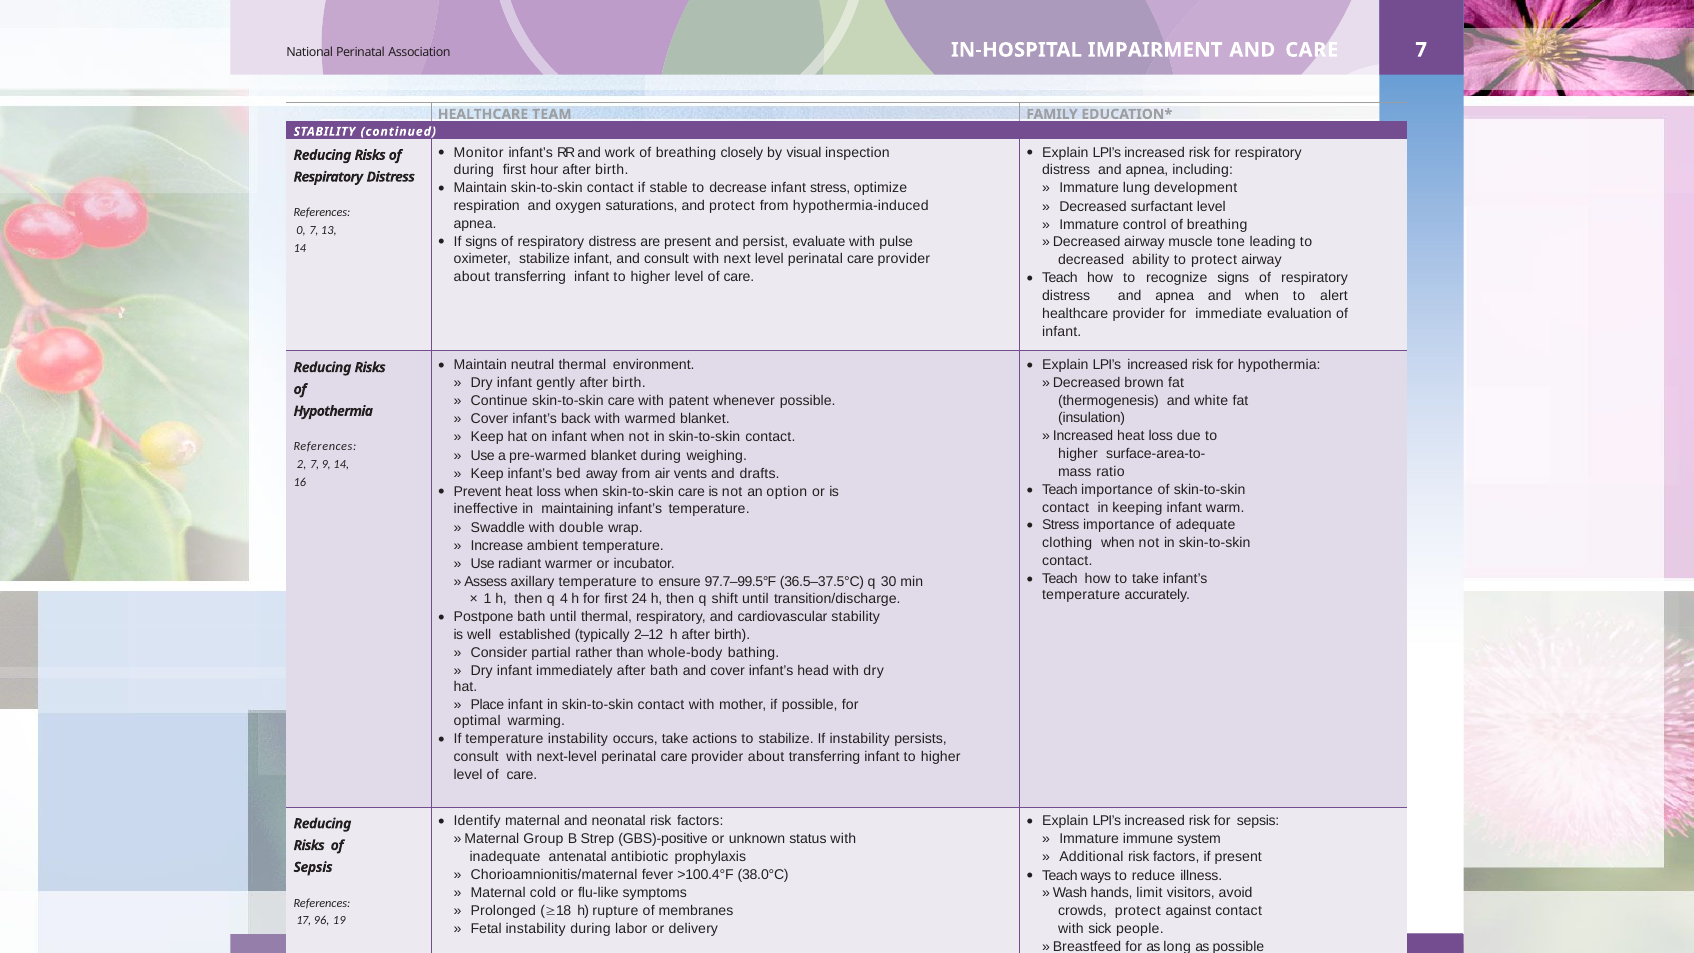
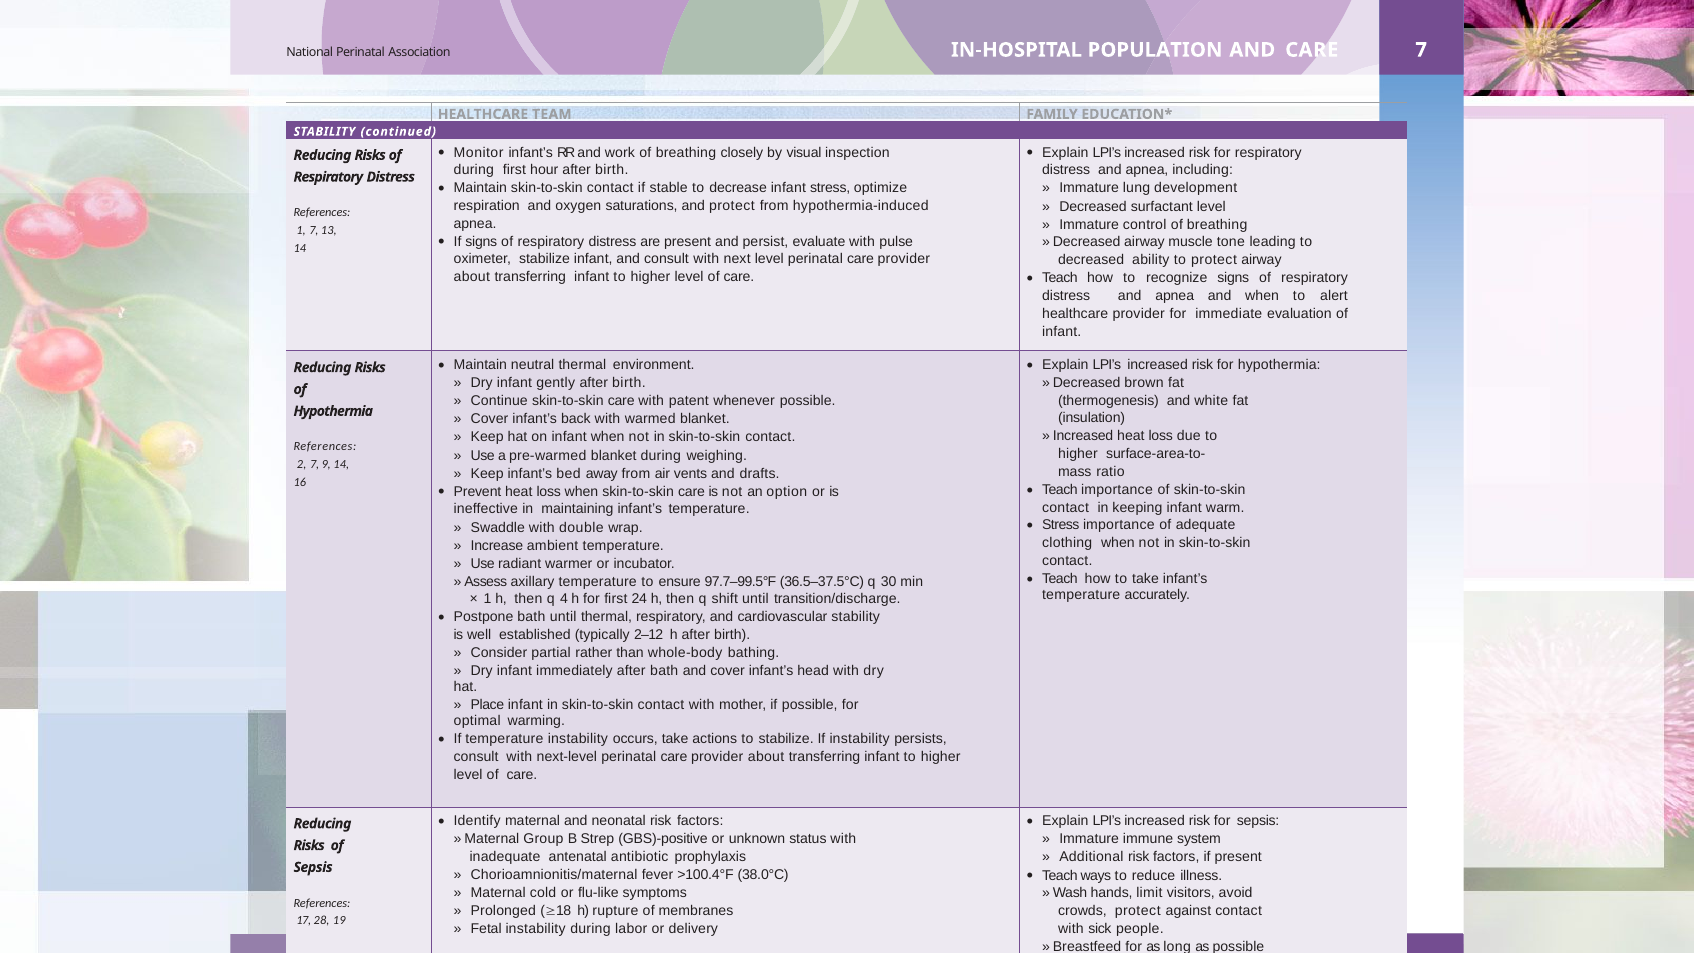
IMPAIRMENT: IMPAIRMENT -> POPULATION (1155, 50)
0: 0 -> 1 (301, 231)
96: 96 -> 28 (322, 921)
